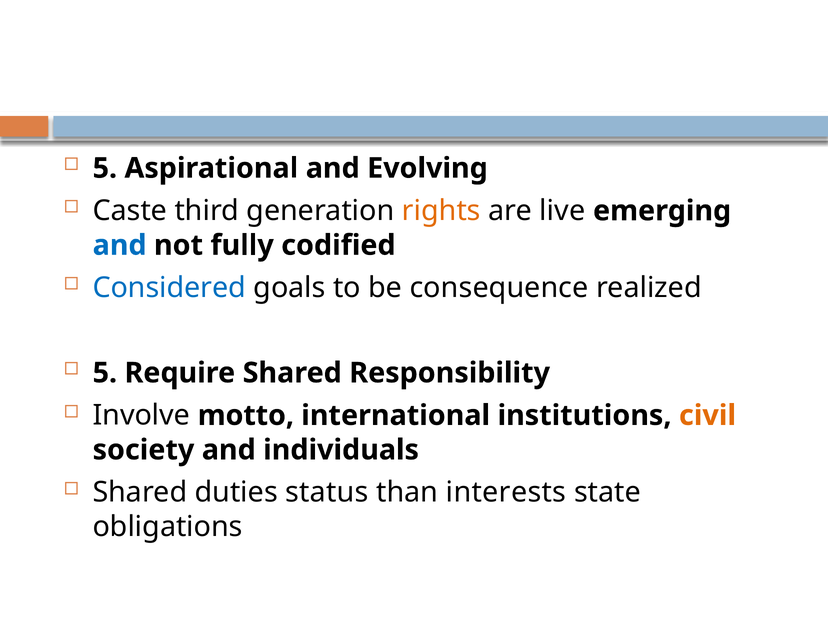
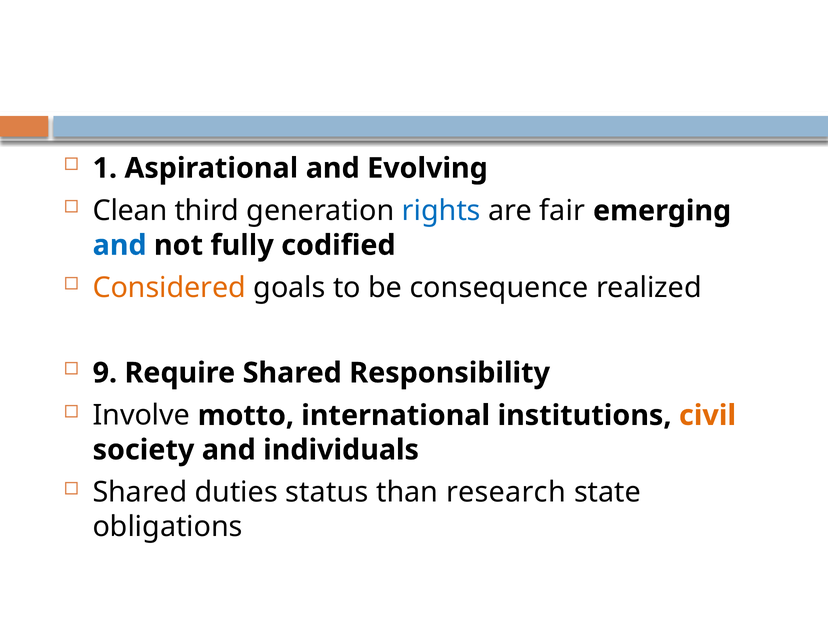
5: 5 -> 1 (105, 168)
Caste: Caste -> Clean (130, 211)
rights colour: orange -> blue (441, 211)
live: live -> fair (562, 211)
Considered colour: blue -> orange (169, 288)
5: 5 -> 9 (105, 373)
interests: interests -> research (506, 492)
